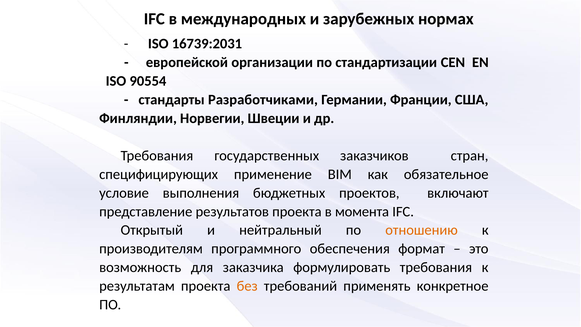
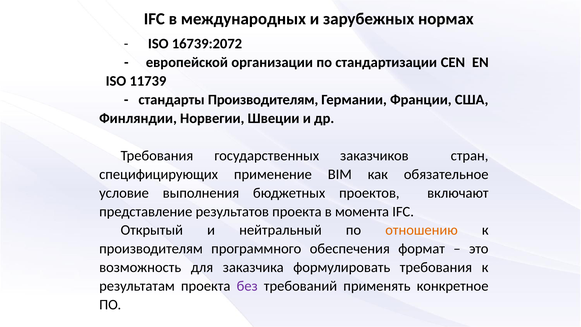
16739:2031: 16739:2031 -> 16739:2072 (207, 44)
90554: 90554 -> 11739 (148, 81)
стандарты Разработчиками: Разработчиками -> Производителям (263, 100)
без colour: orange -> purple (247, 286)
